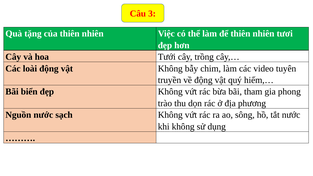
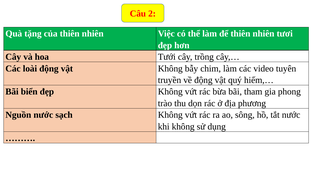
3: 3 -> 2 (152, 14)
